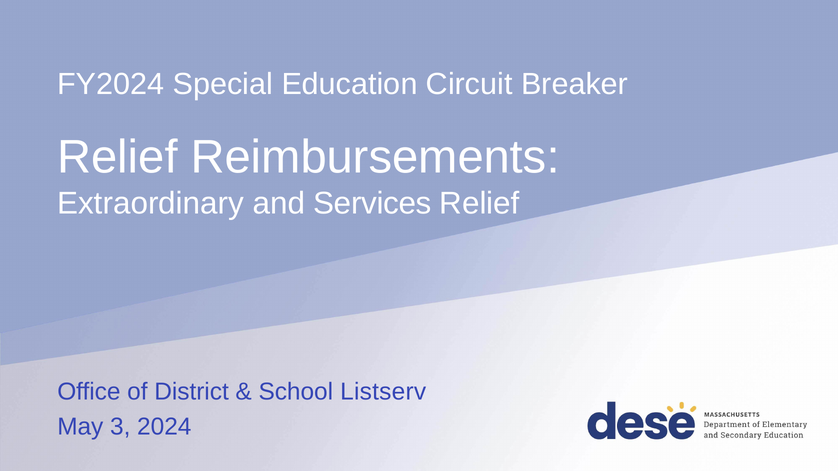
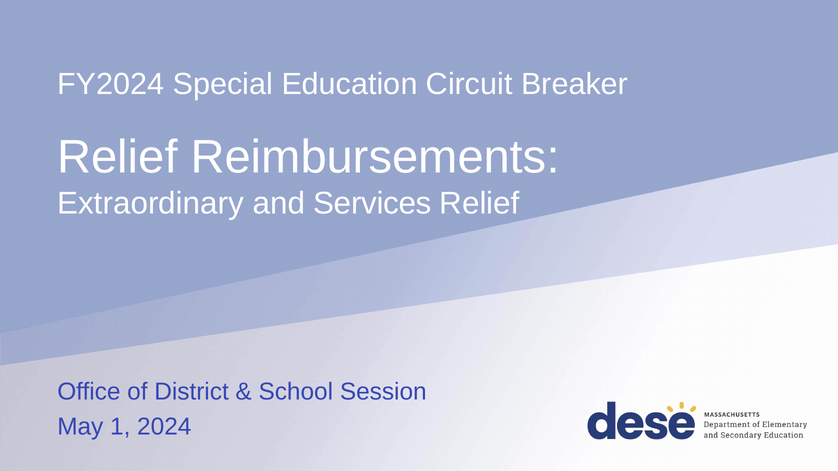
Listserv: Listserv -> Session (383, 392)
May 3: 3 -> 1 (120, 427)
